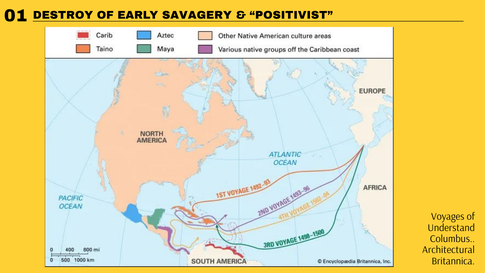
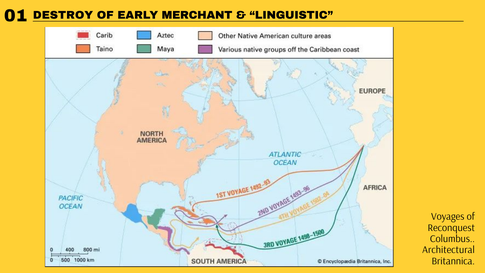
SAVAGERY: SAVAGERY -> MERCHANT (197, 15)
POSITIVIST: POSITIVIST -> LINGUISTIC (291, 15)
Understand: Understand -> Reconquest (451, 228)
